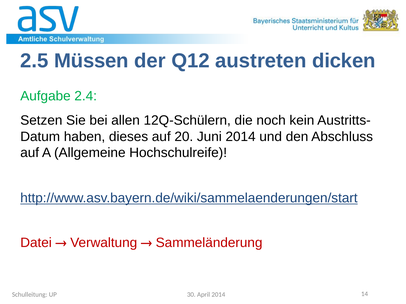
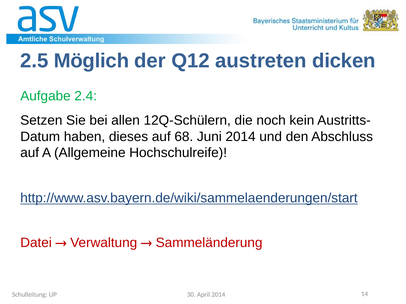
Müssen: Müssen -> Möglich (91, 61)
20: 20 -> 68 (184, 137)
